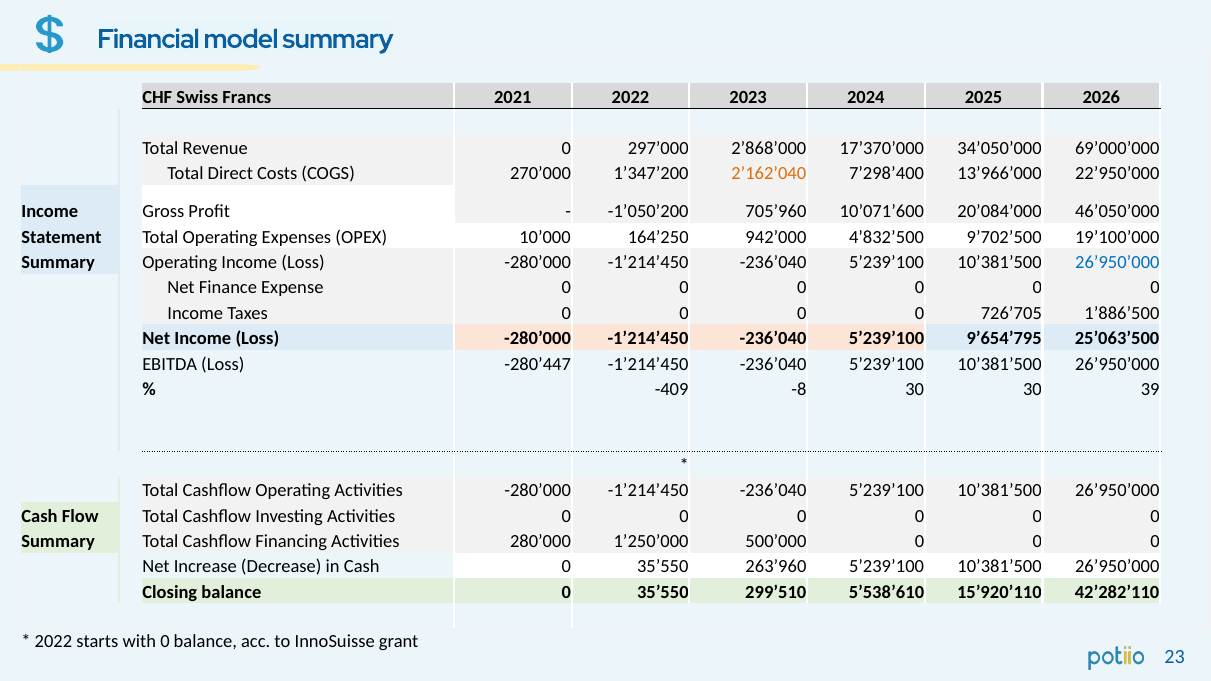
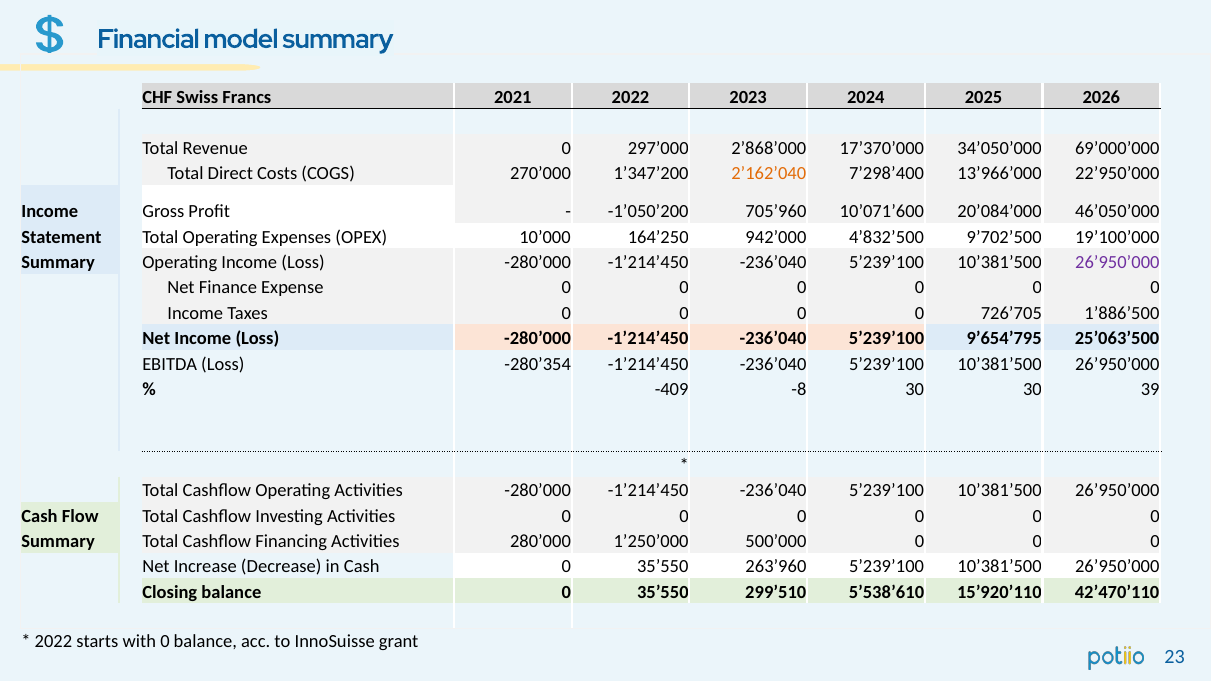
26’950’000 colour: blue -> purple (1117, 263)
-280’447: -280’447 -> -280’354 (538, 364)
42’282’110: 42’282’110 -> 42’470’110 (1117, 592)
